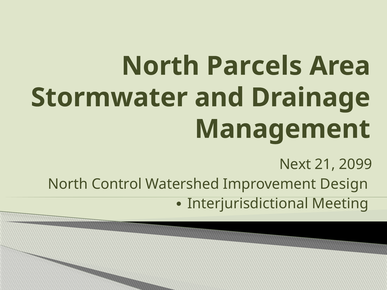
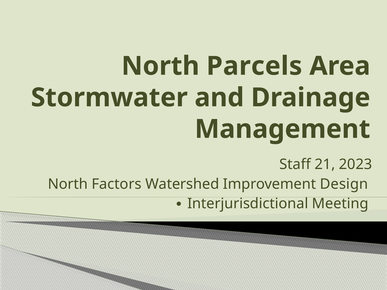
Next: Next -> Staff (295, 165)
2099: 2099 -> 2023 (356, 165)
Control: Control -> Factors (117, 184)
